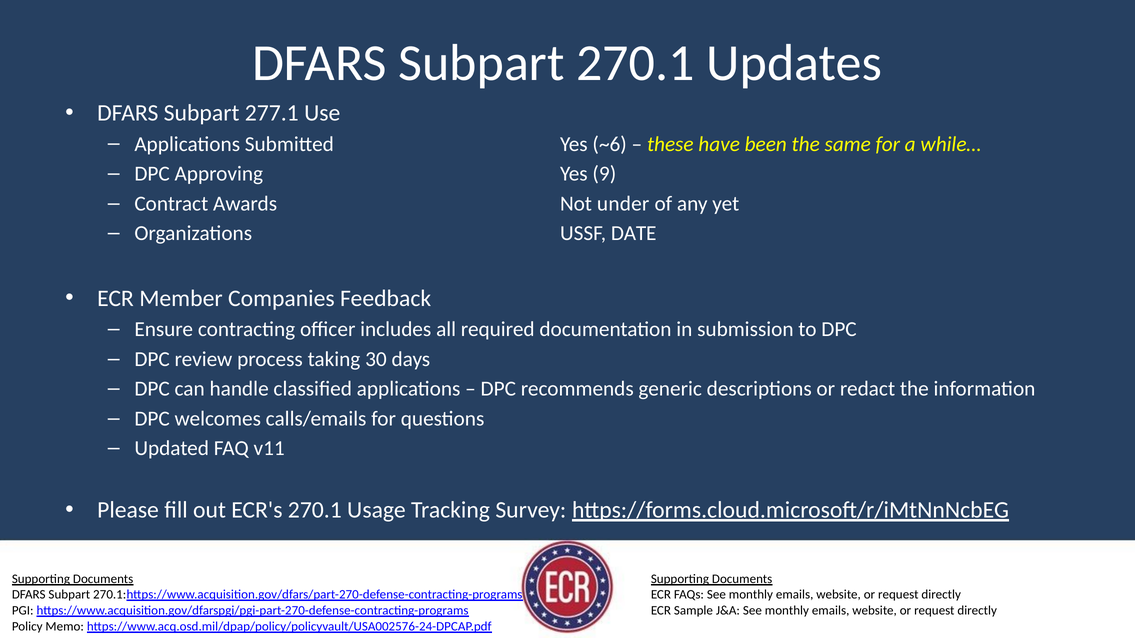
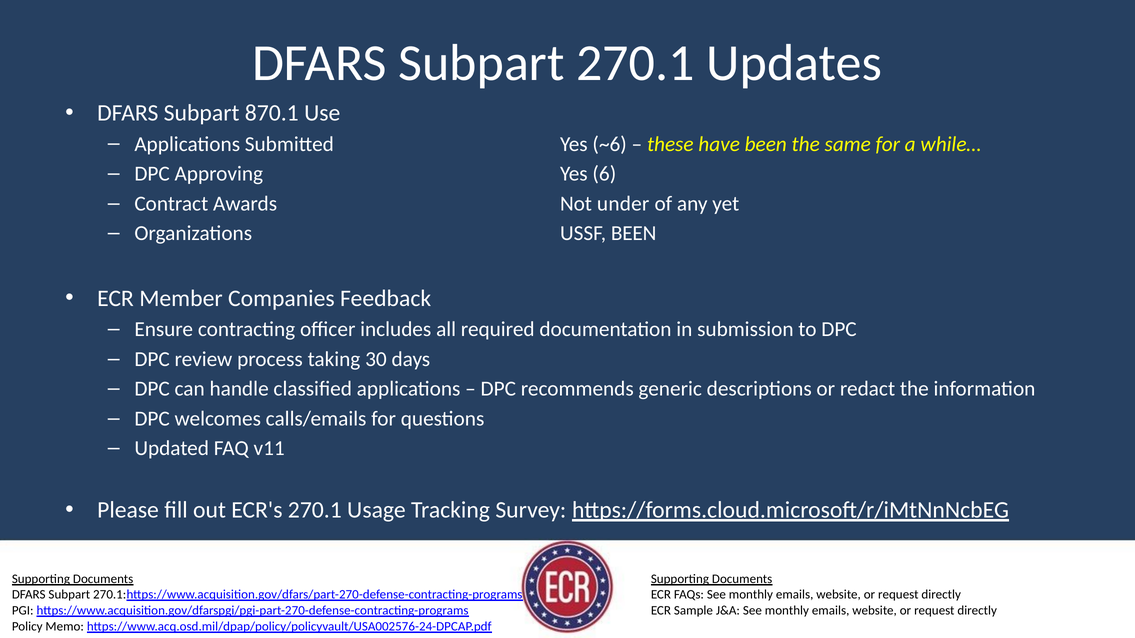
277.1: 277.1 -> 870.1 (272, 113)
9: 9 -> 6 (604, 174)
USSF DATE: DATE -> BEEN (634, 234)
